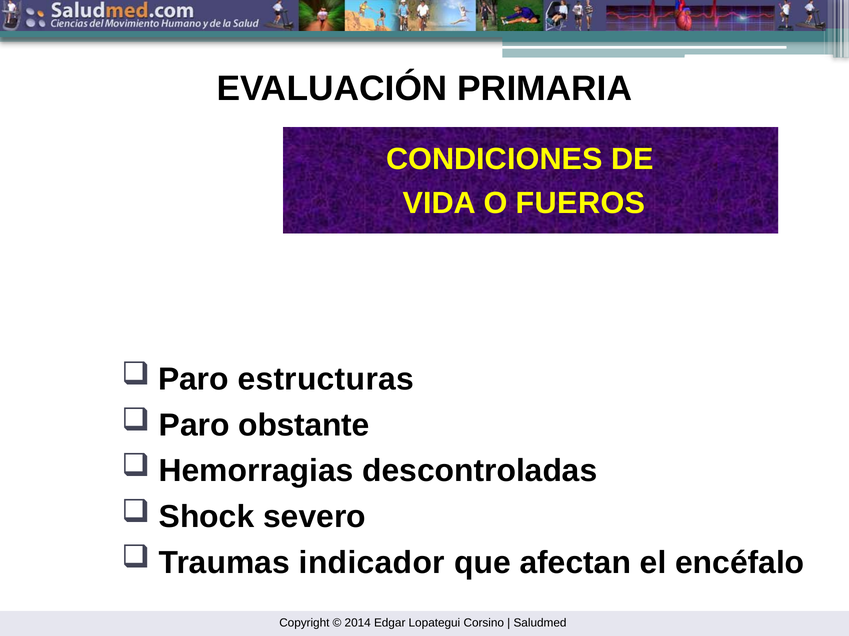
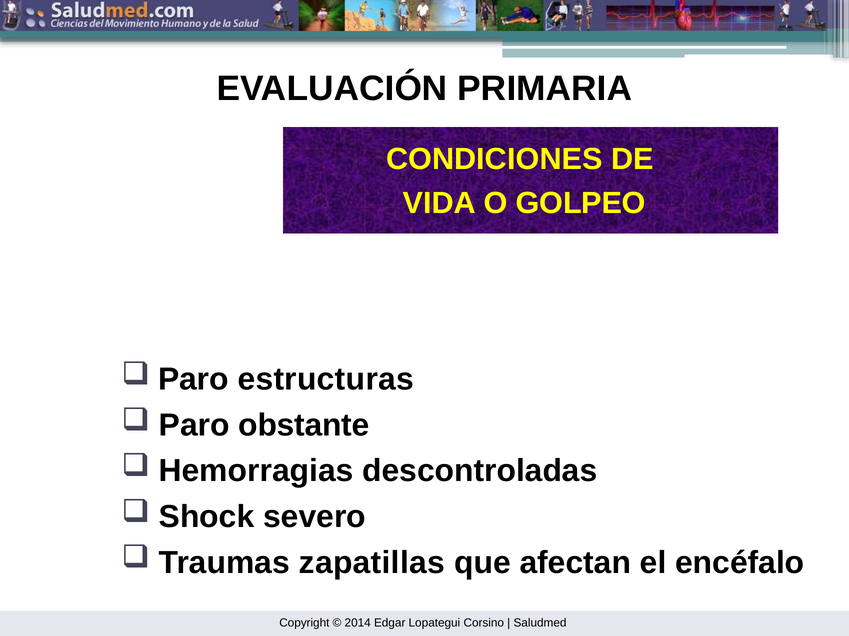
FUEROS: FUEROS -> GOLPEO (581, 204)
indicador: indicador -> zapatillas (372, 563)
